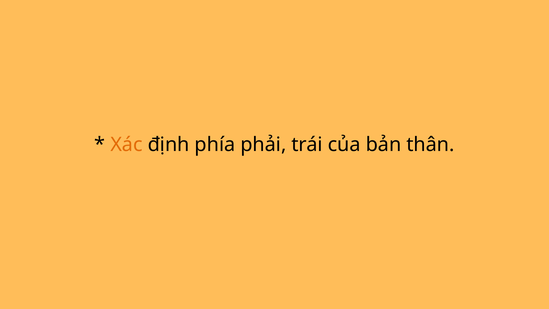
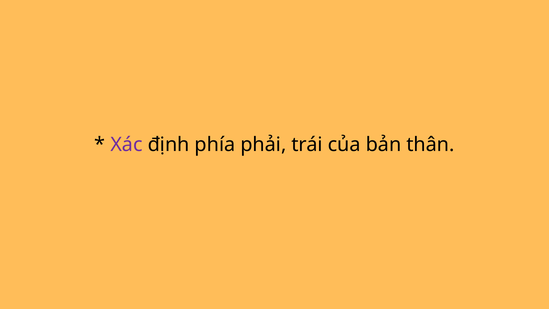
Xác colour: orange -> purple (126, 144)
